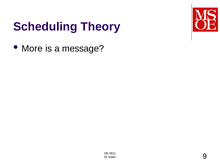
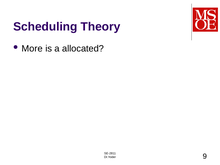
message: message -> allocated (83, 49)
